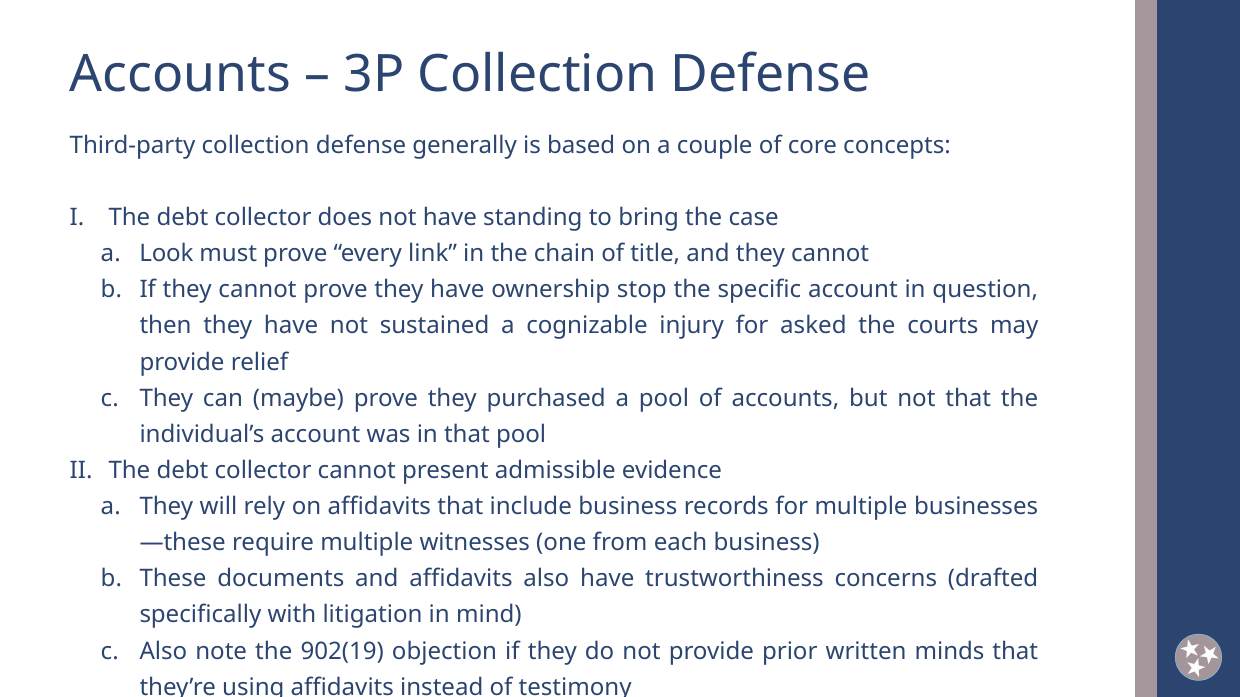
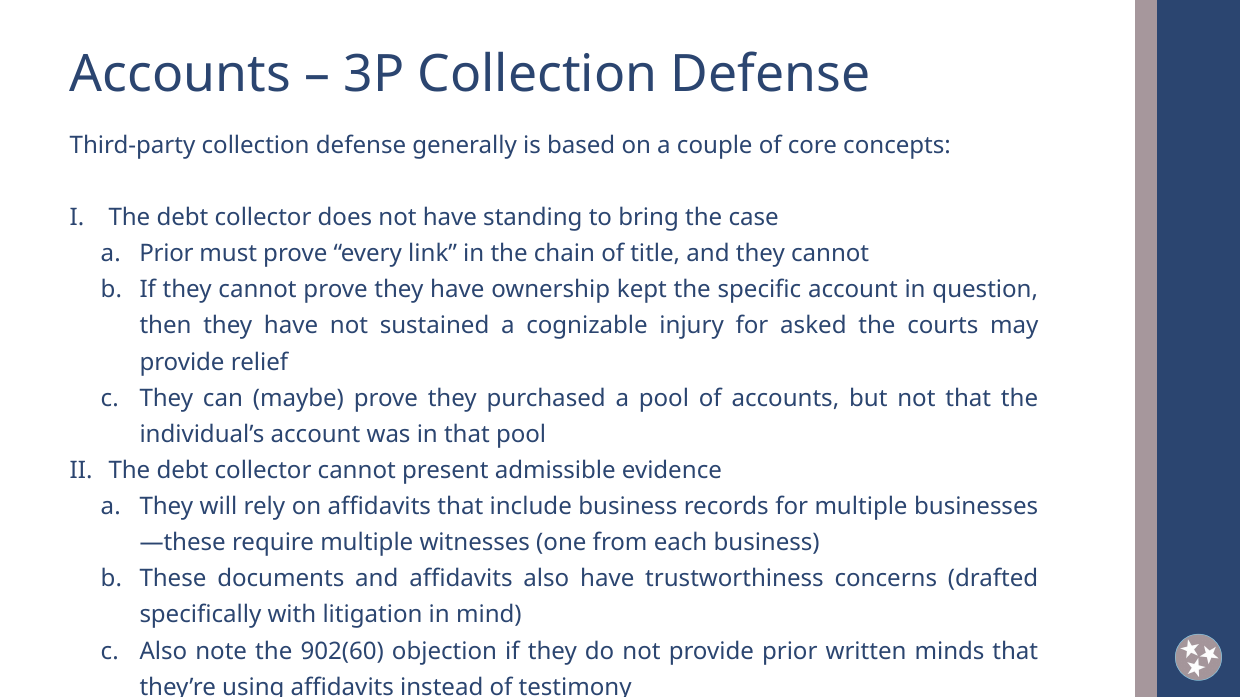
a Look: Look -> Prior (166, 254)
stop: stop -> kept (642, 290)
902(19: 902(19 -> 902(60 (342, 652)
